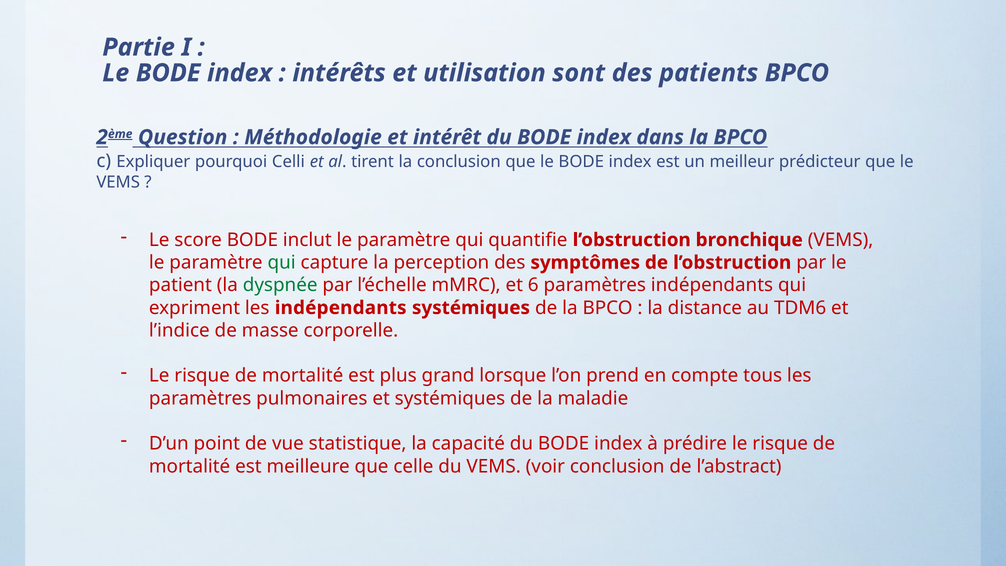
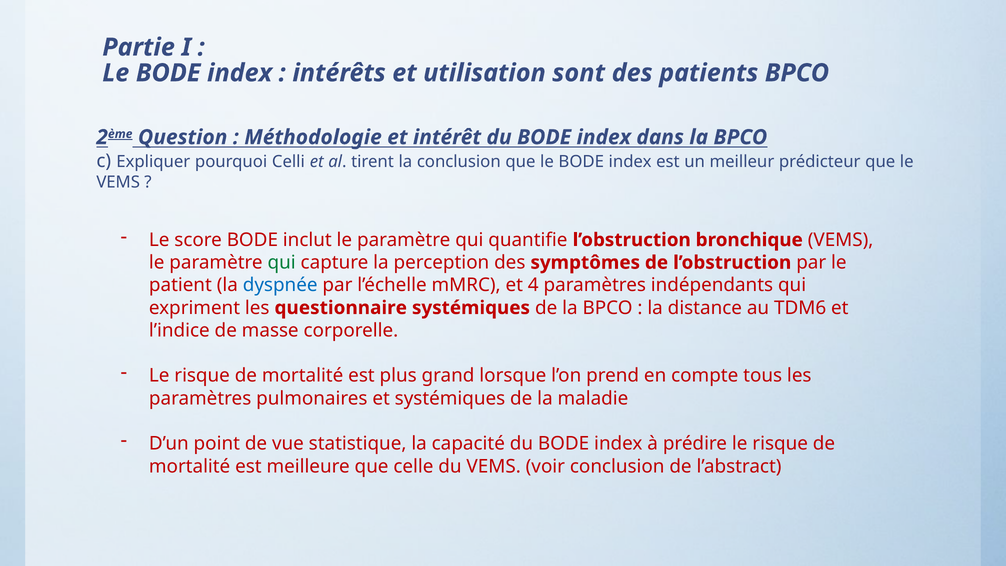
dyspnée colour: green -> blue (280, 285)
6: 6 -> 4 (533, 285)
les indépendants: indépendants -> questionnaire (341, 308)
